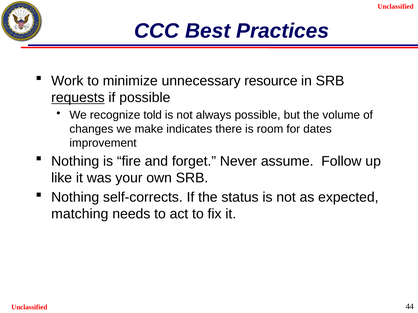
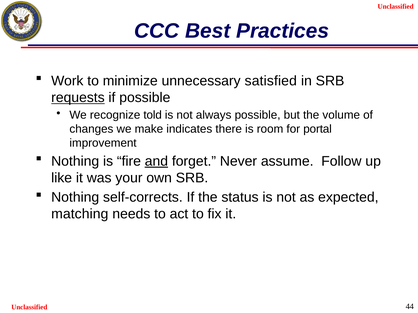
resource: resource -> satisfied (271, 81)
dates: dates -> portal (318, 129)
and underline: none -> present (156, 161)
